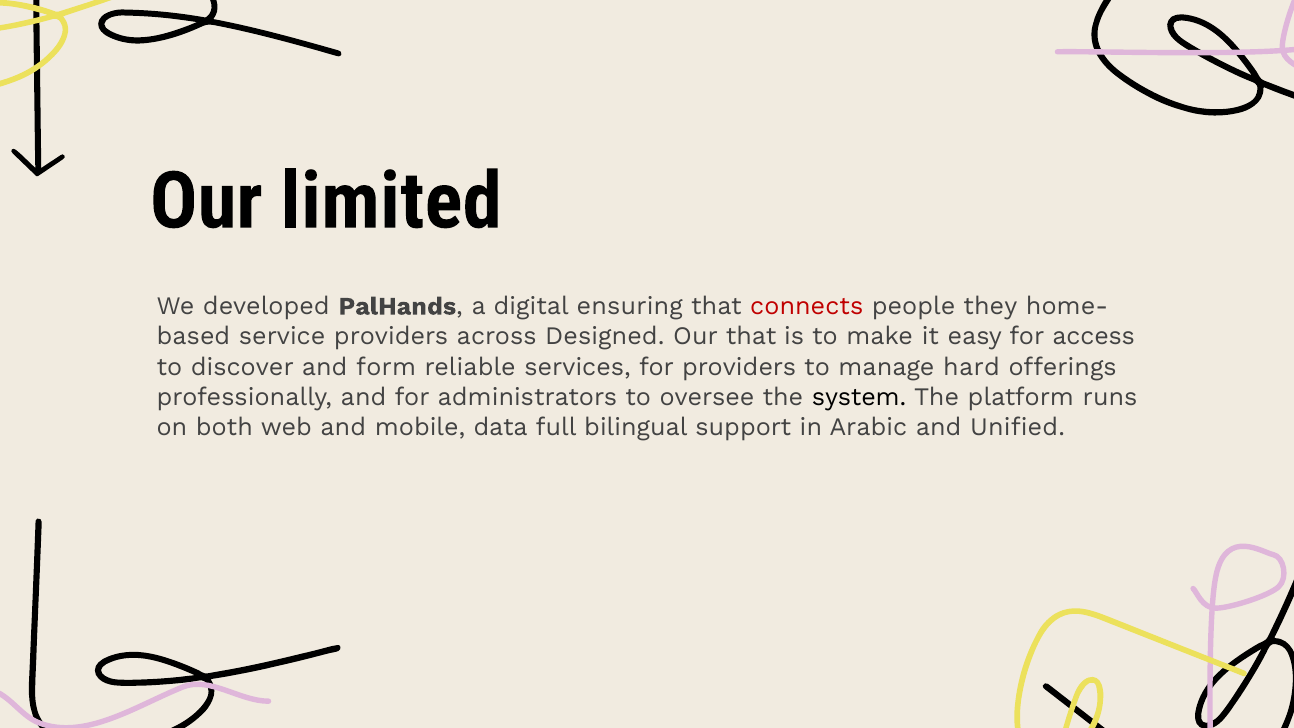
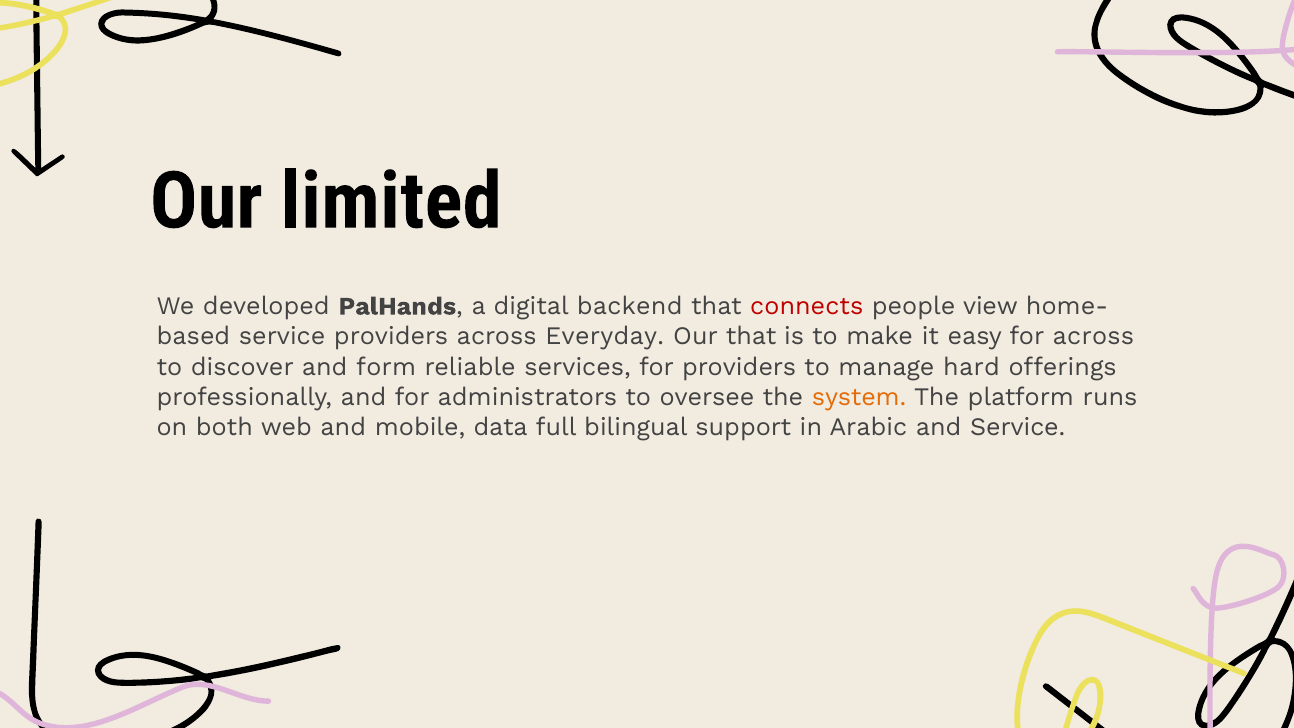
ensuring: ensuring -> backend (630, 306)
they: they -> view (991, 306)
Designed: Designed -> Everyday (605, 336)
for access: access -> across (1093, 336)
system colour: black -> orange (859, 397)
and Unified: Unified -> Service (1018, 427)
